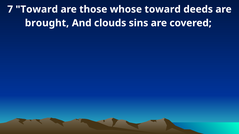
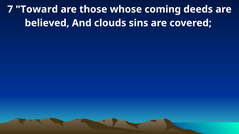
whose toward: toward -> coming (163, 9)
brought: brought -> believed (47, 23)
